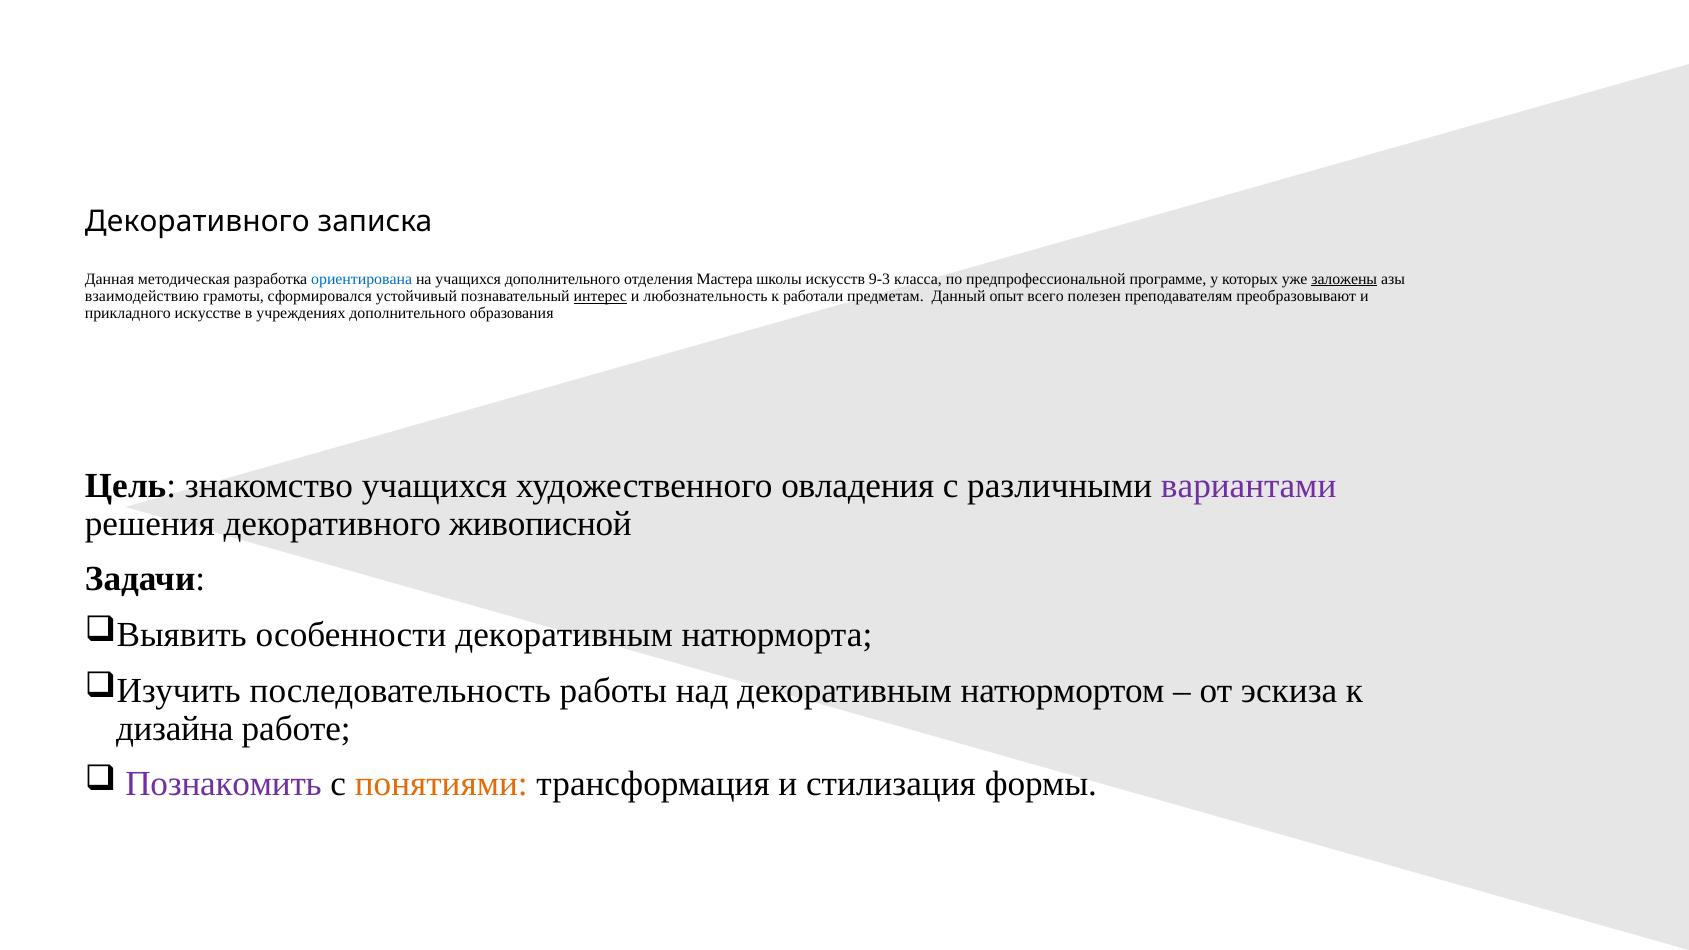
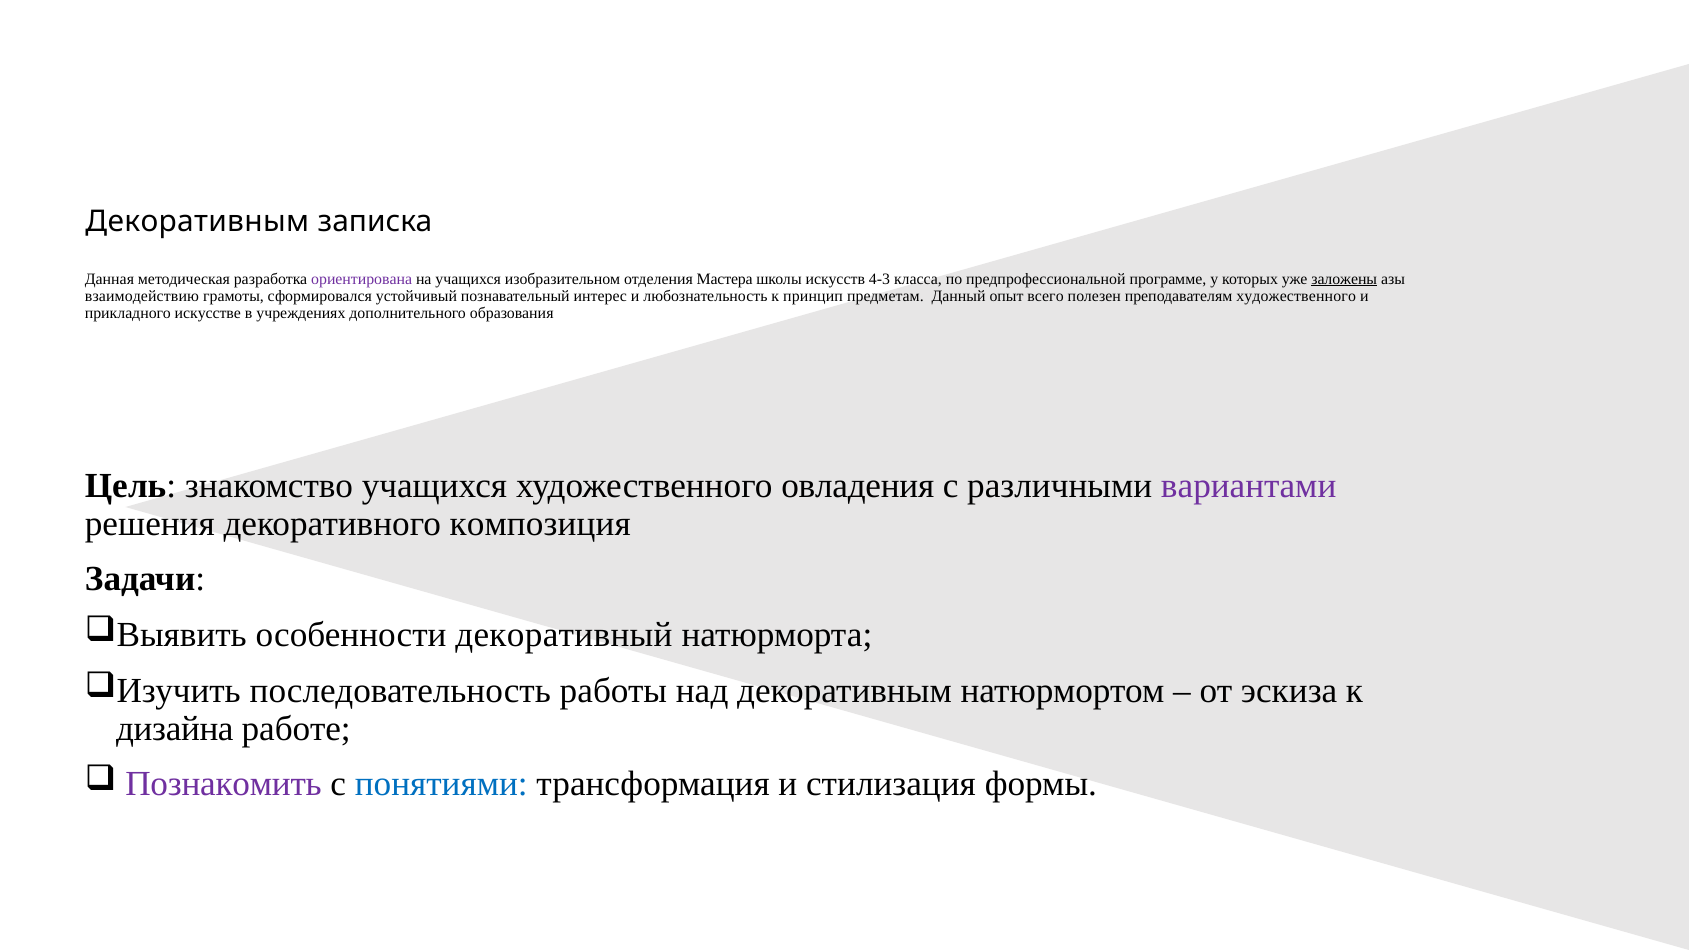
Декоративного: Декоративного -> Декоративным (197, 222)
ориентирована colour: blue -> purple (362, 279)
учащихся дополнительного: дополнительного -> изобразительном (563, 279)
9-3: 9-3 -> 4-3 (880, 279)
интерес underline: present -> none (600, 296)
работали: работали -> принцип (813, 296)
преподавателям преобразовывают: преобразовывают -> художественного (1296, 296)
живописной: живописной -> композиция (540, 524)
особенности декоративным: декоративным -> декоративный (564, 635)
понятиями colour: orange -> blue (441, 784)
